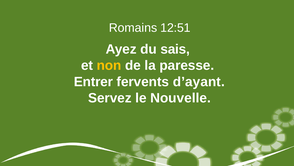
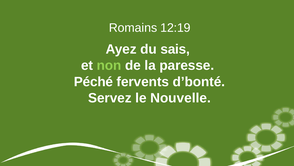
12:51: 12:51 -> 12:19 (175, 28)
non colour: yellow -> light green (109, 65)
Entrer: Entrer -> Péché (93, 81)
d’ayant: d’ayant -> d’bonté (199, 81)
